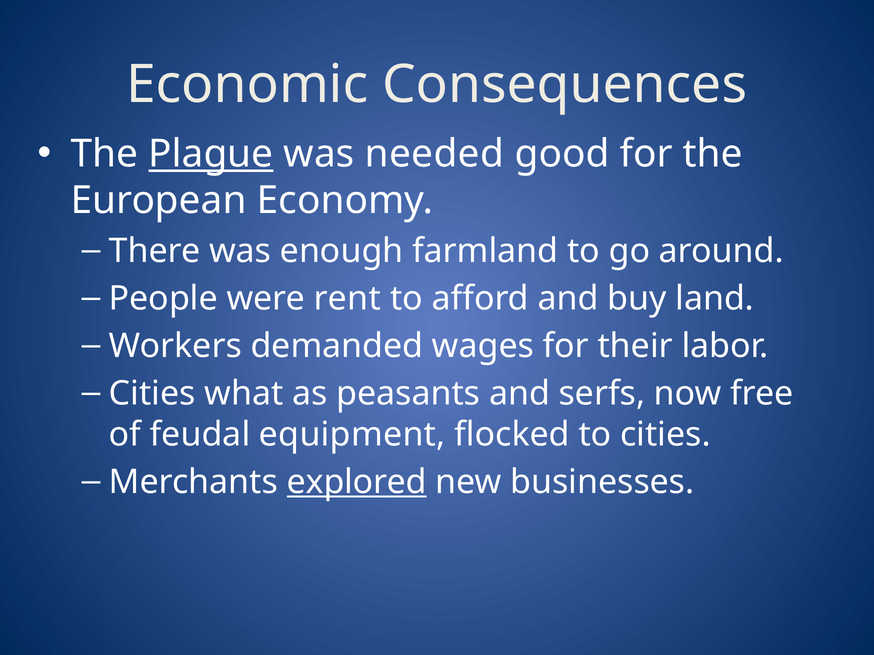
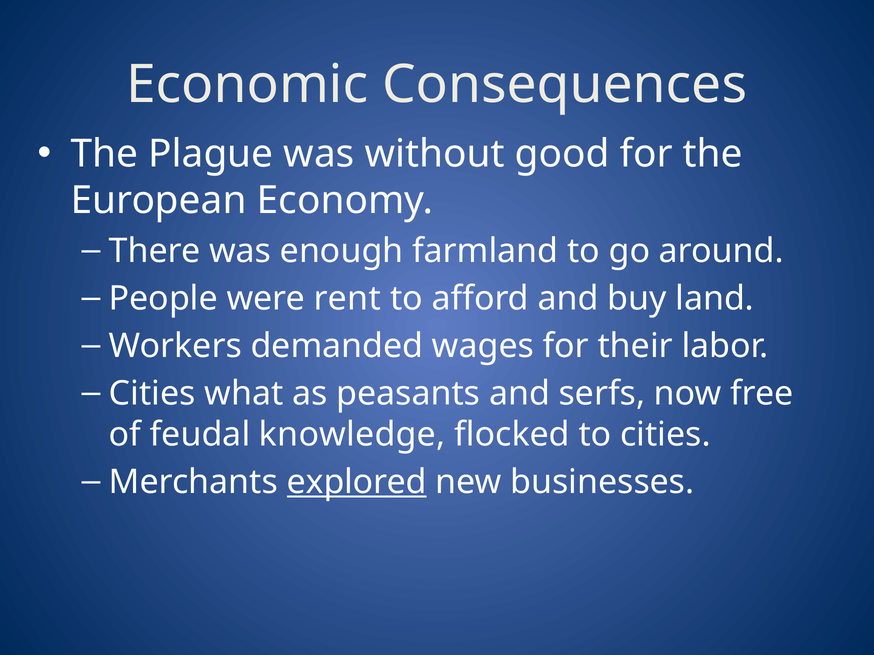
Plague underline: present -> none (211, 154)
needed: needed -> without (435, 154)
equipment: equipment -> knowledge (352, 435)
